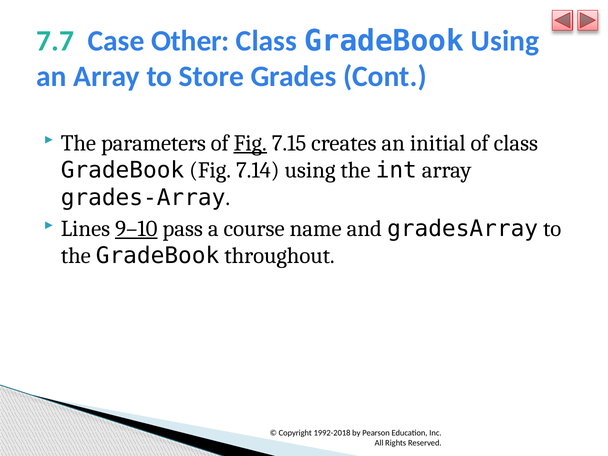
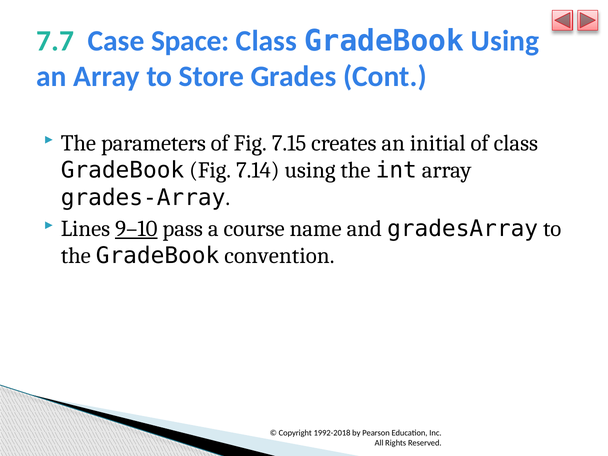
Other: Other -> Space (190, 41)
Fig underline: present -> none (250, 143)
throughout: throughout -> convention (279, 256)
